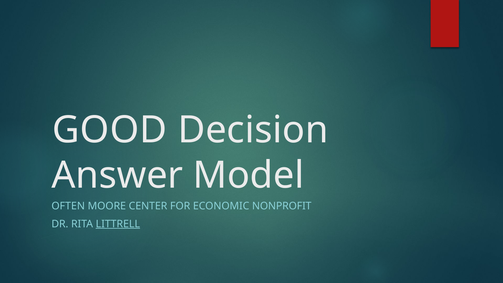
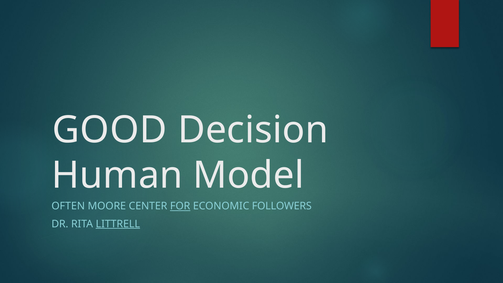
Answer: Answer -> Human (117, 175)
FOR underline: none -> present (180, 206)
NONPROFIT: NONPROFIT -> FOLLOWERS (282, 206)
